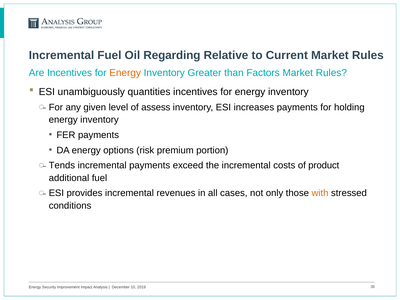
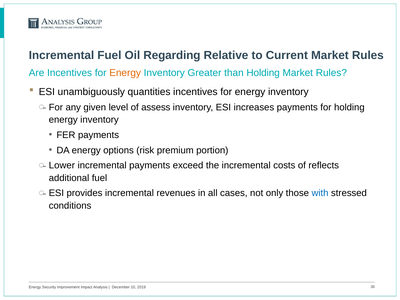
than Factors: Factors -> Holding (263, 73)
Tends: Tends -> Lower (62, 165)
product: product -> reflects (324, 165)
with colour: orange -> blue (320, 193)
